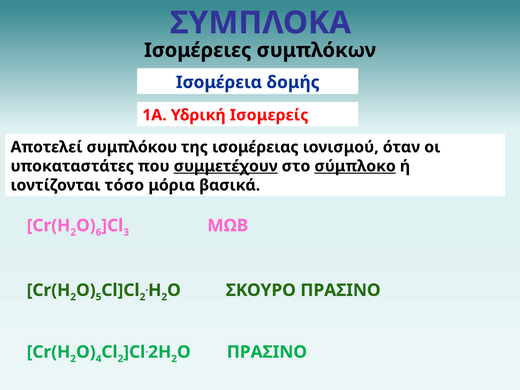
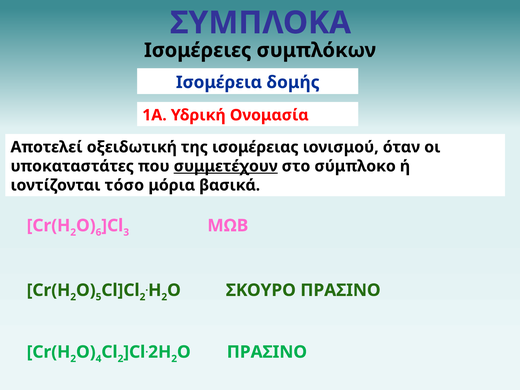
Ισομερείς: Ισομερείς -> Ονομασία (269, 115)
συμπλόκου: συμπλόκου -> οξειδωτική (132, 147)
σύμπλοκο underline: present -> none (355, 166)
